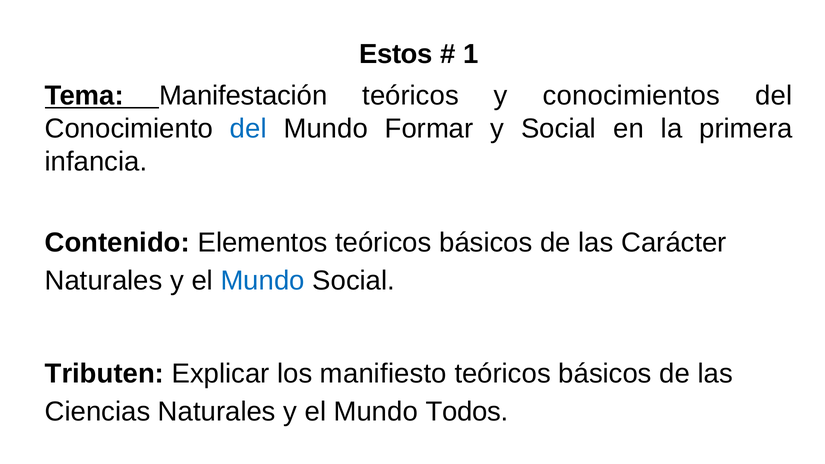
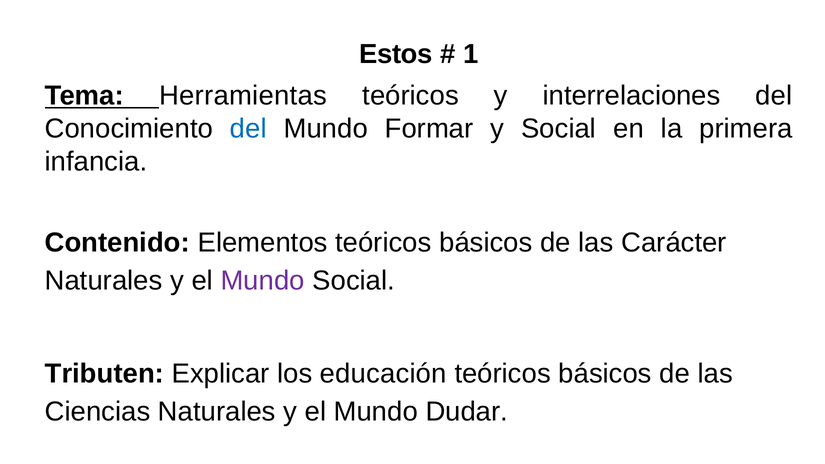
Manifestación: Manifestación -> Herramientas (243, 96)
conocimientos: conocimientos -> interrelaciones (632, 96)
Mundo colour: blue -> purple (263, 281)
manifiesto: manifiesto -> educación (383, 374)
Todos: Todos -> Dudar (467, 412)
